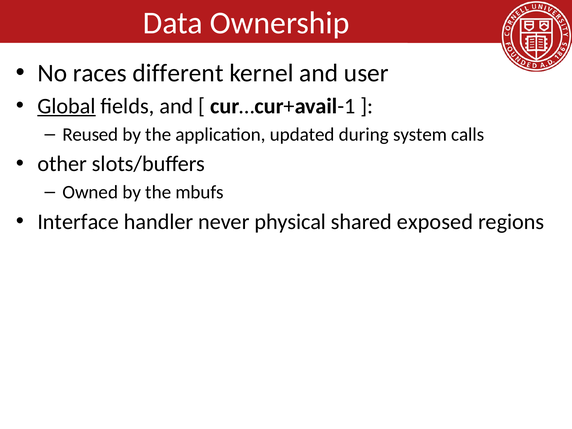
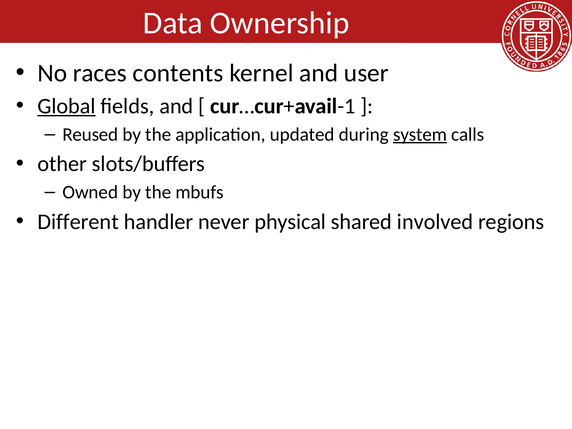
different: different -> contents (178, 73)
system underline: none -> present (420, 134)
Interface: Interface -> Different (78, 222)
exposed: exposed -> involved (435, 222)
